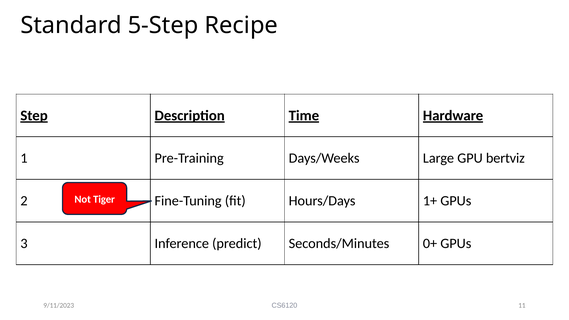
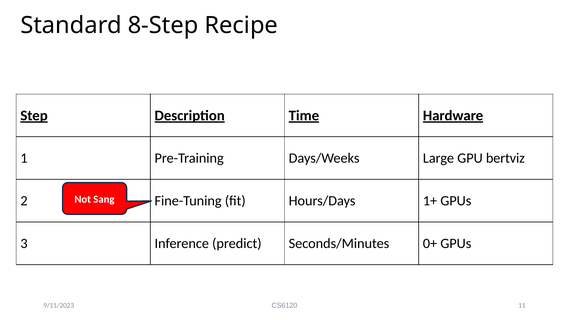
5-Step: 5-Step -> 8-Step (163, 25)
Tiger: Tiger -> Sang (104, 199)
